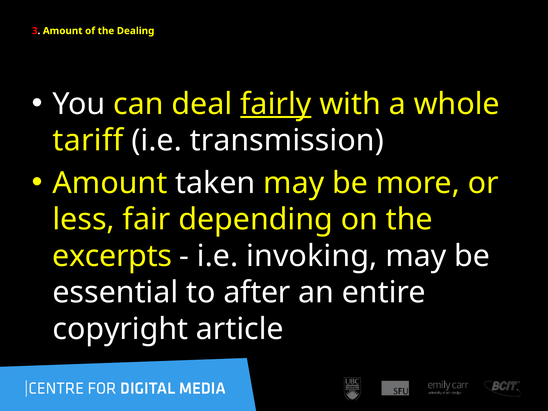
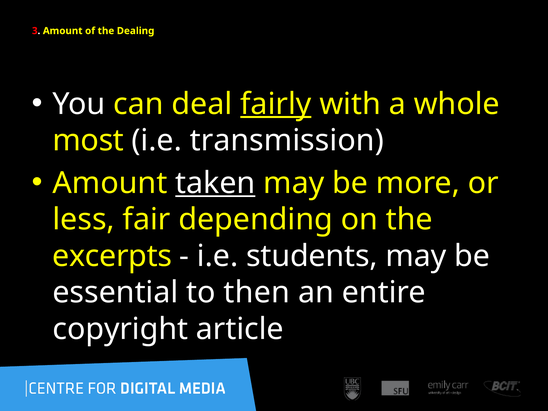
tariff: tariff -> most (88, 140)
taken underline: none -> present (215, 183)
invoking: invoking -> students (312, 256)
after: after -> then (257, 293)
